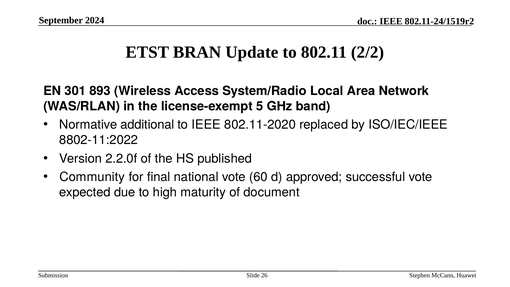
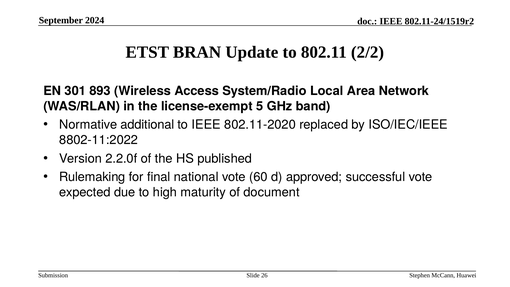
Community: Community -> Rulemaking (92, 177)
